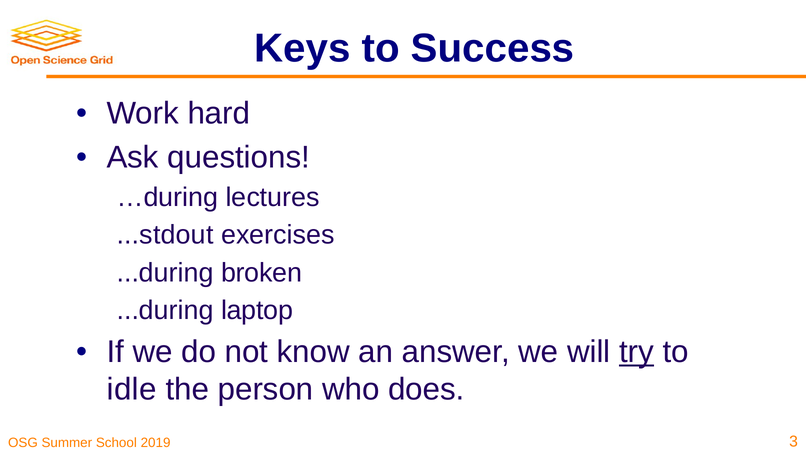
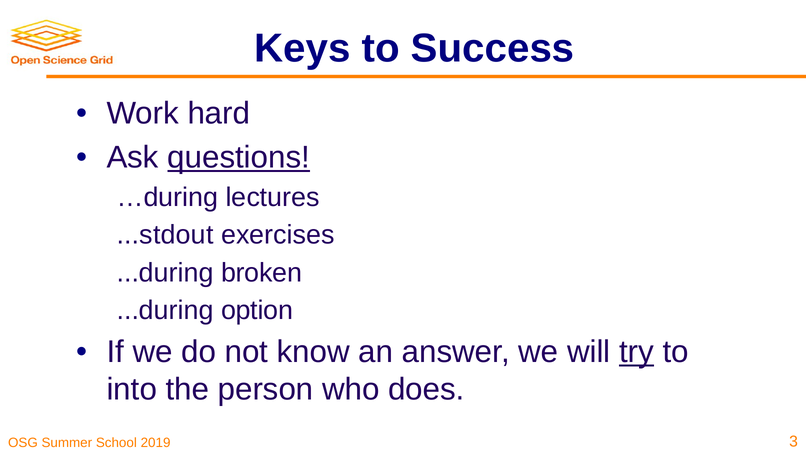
questions underline: none -> present (239, 157)
laptop: laptop -> option (257, 310)
idle: idle -> into (132, 389)
